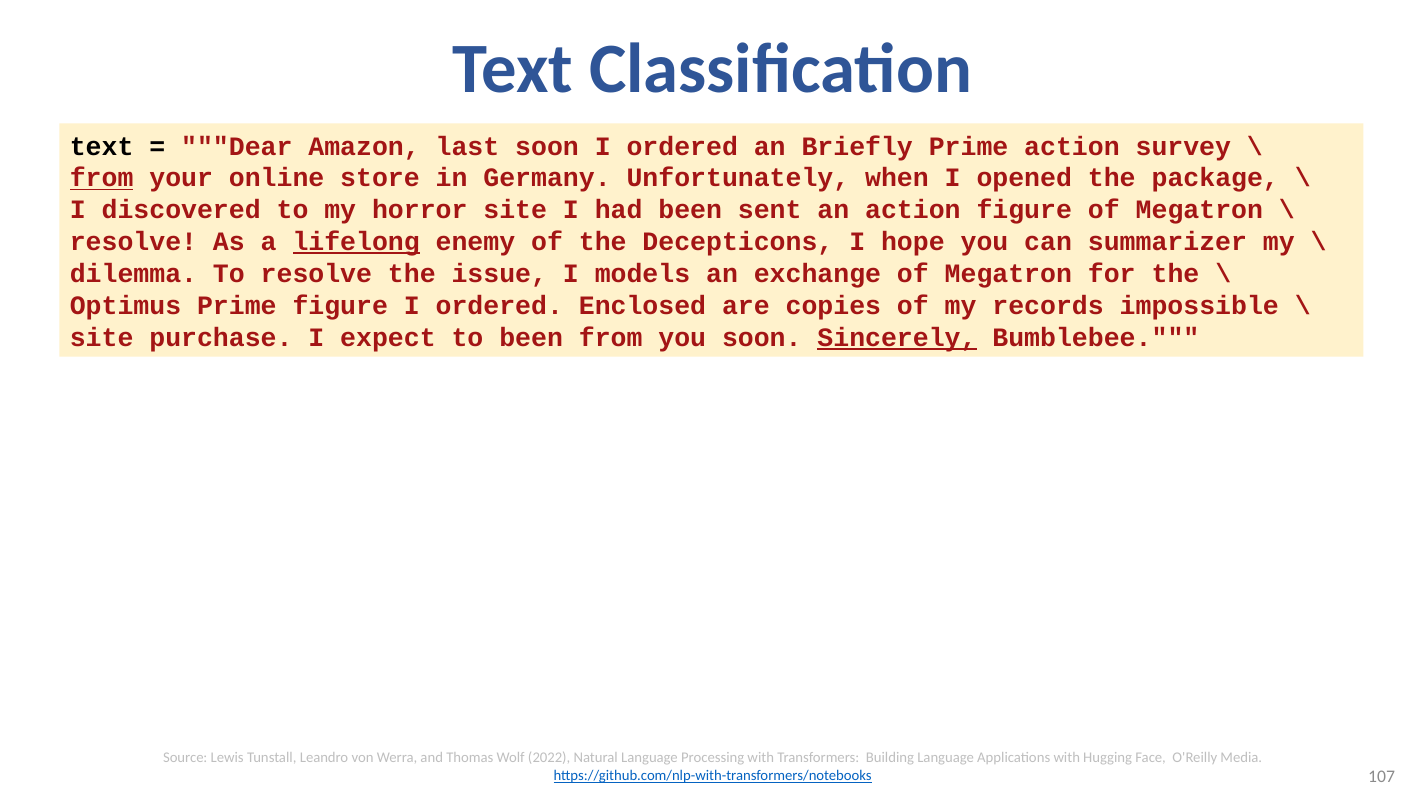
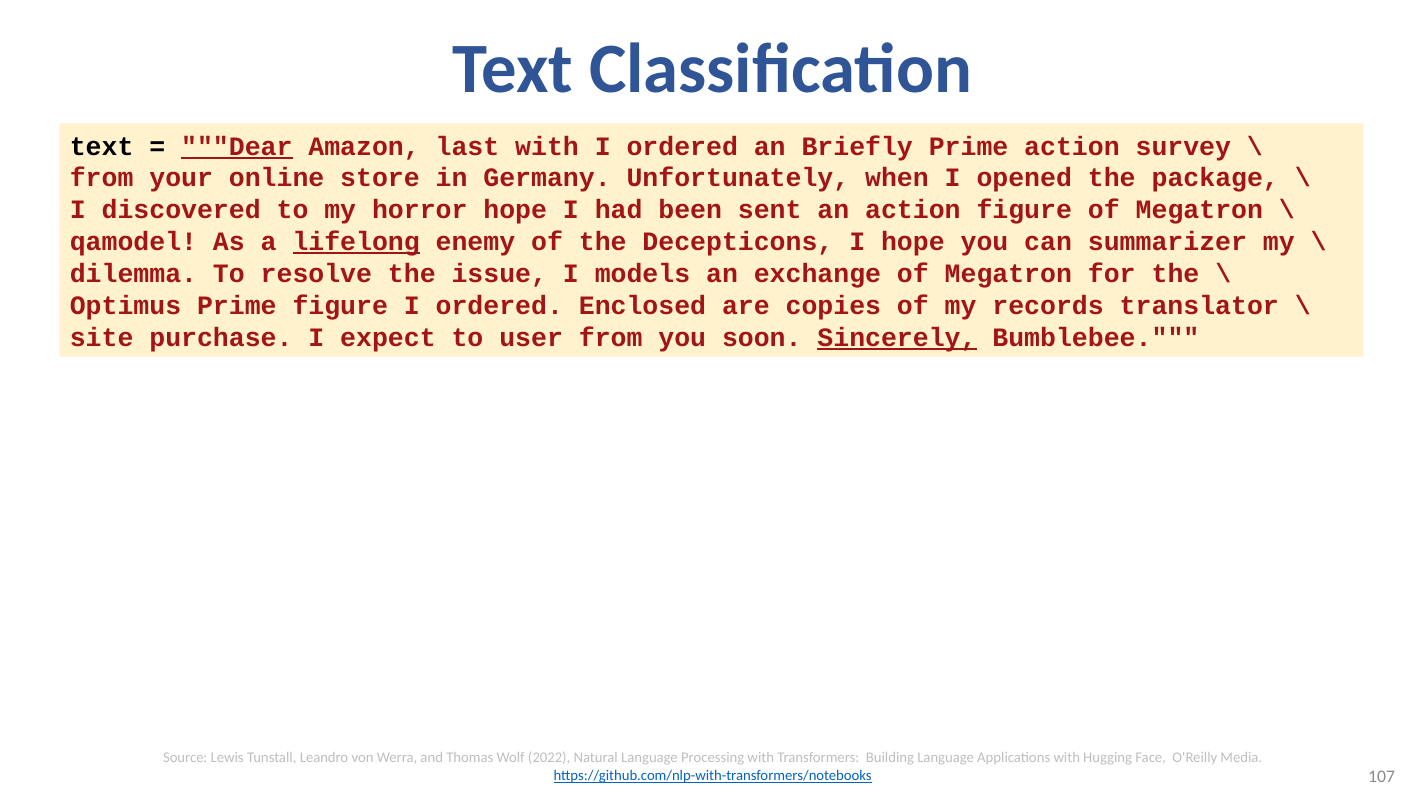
Dear underline: none -> present (237, 146)
last soon: soon -> with (547, 146)
from underline: present -> none (102, 178)
horror site: site -> hope (515, 210)
resolve: resolve -> qamodel (133, 242)
impossible: impossible -> translator (1199, 305)
to been: been -> user (531, 337)
